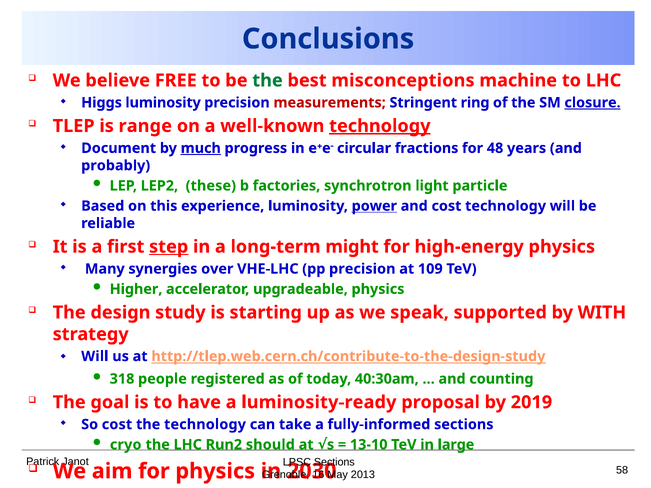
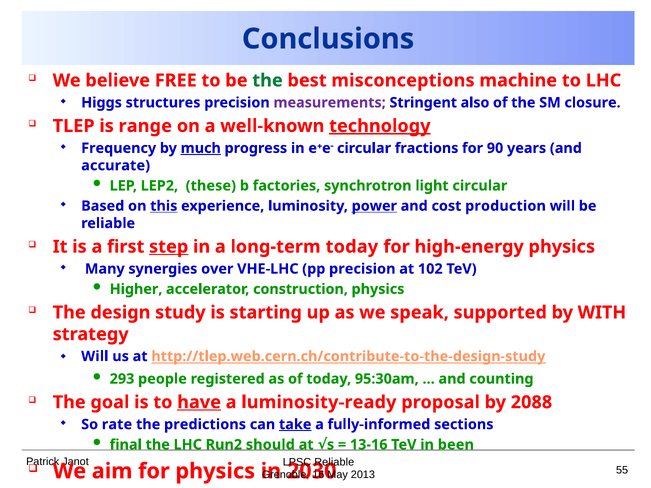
Higgs luminosity: luminosity -> structures (163, 103)
measurements colour: red -> purple (330, 103)
ring: ring -> also (475, 103)
closure underline: present -> none (593, 103)
Document: Document -> Frequency (119, 148)
48: 48 -> 90 (495, 148)
probably: probably -> accurate (116, 166)
light particle: particle -> circular (480, 186)
this underline: none -> present (164, 206)
cost technology: technology -> production (506, 206)
long-term might: might -> today (352, 247)
109: 109 -> 102 (430, 269)
upgradeable: upgradeable -> construction (300, 289)
318: 318 -> 293 (122, 379)
40:30am: 40:30am -> 95:30am (387, 379)
have underline: none -> present (199, 402)
2019: 2019 -> 2088 (531, 402)
So cost: cost -> rate (117, 425)
the technology: technology -> predictions (205, 425)
take underline: none -> present (295, 425)
cryo: cryo -> final (126, 445)
13-10: 13-10 -> 13-16 (369, 445)
large: large -> been (456, 445)
LPSC Sections: Sections -> Reliable (334, 462)
58: 58 -> 55 (622, 470)
